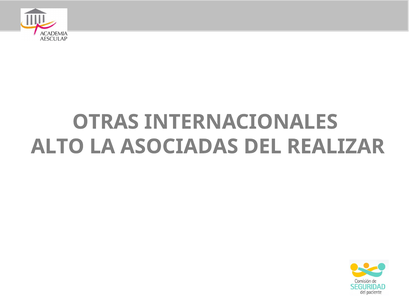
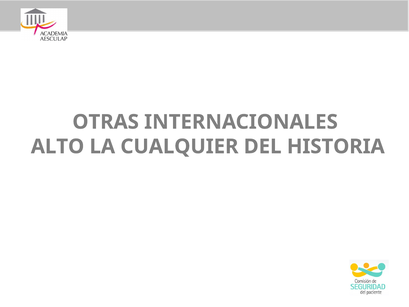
ASOCIADAS: ASOCIADAS -> CUALQUIER (179, 146)
REALIZAR: REALIZAR -> HISTORIA (336, 146)
